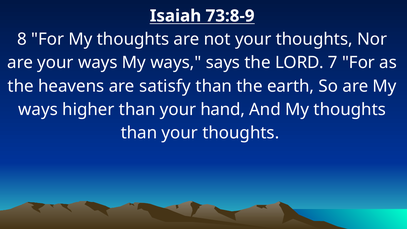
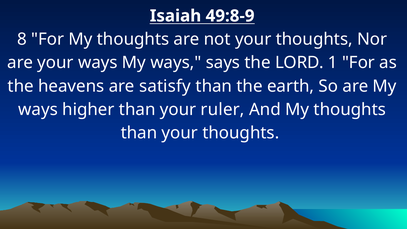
73:8-9: 73:8-9 -> 49:8-9 (230, 16)
7: 7 -> 1 (333, 63)
hand: hand -> ruler (223, 109)
